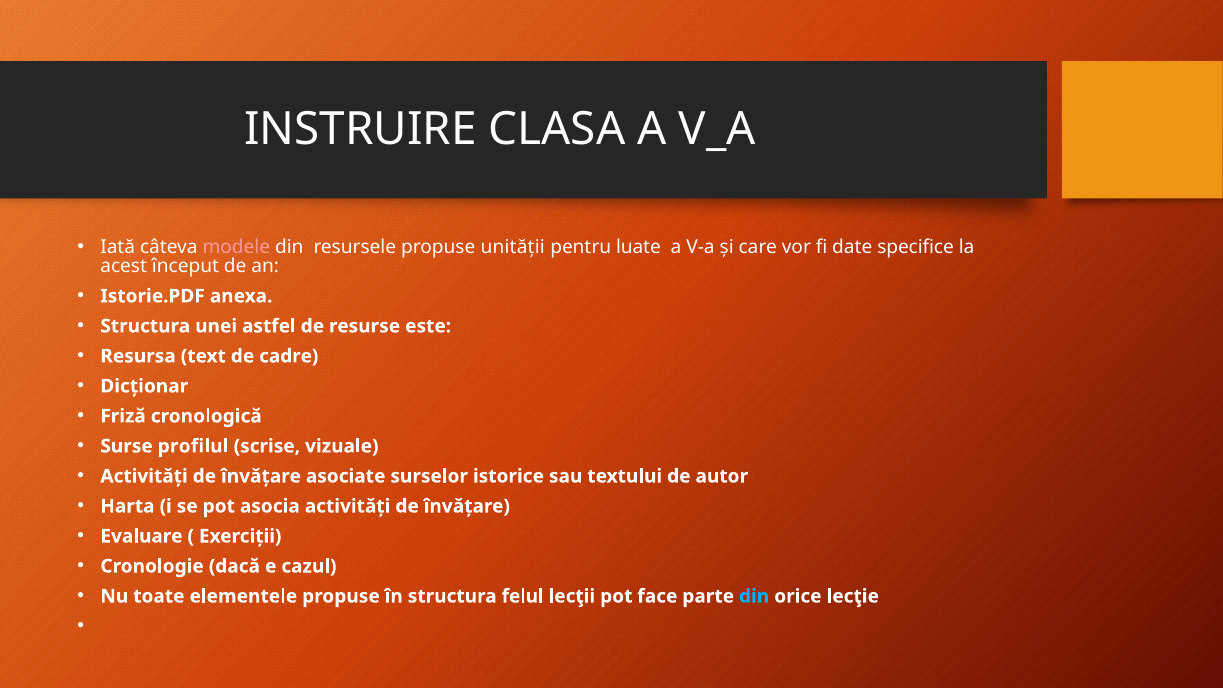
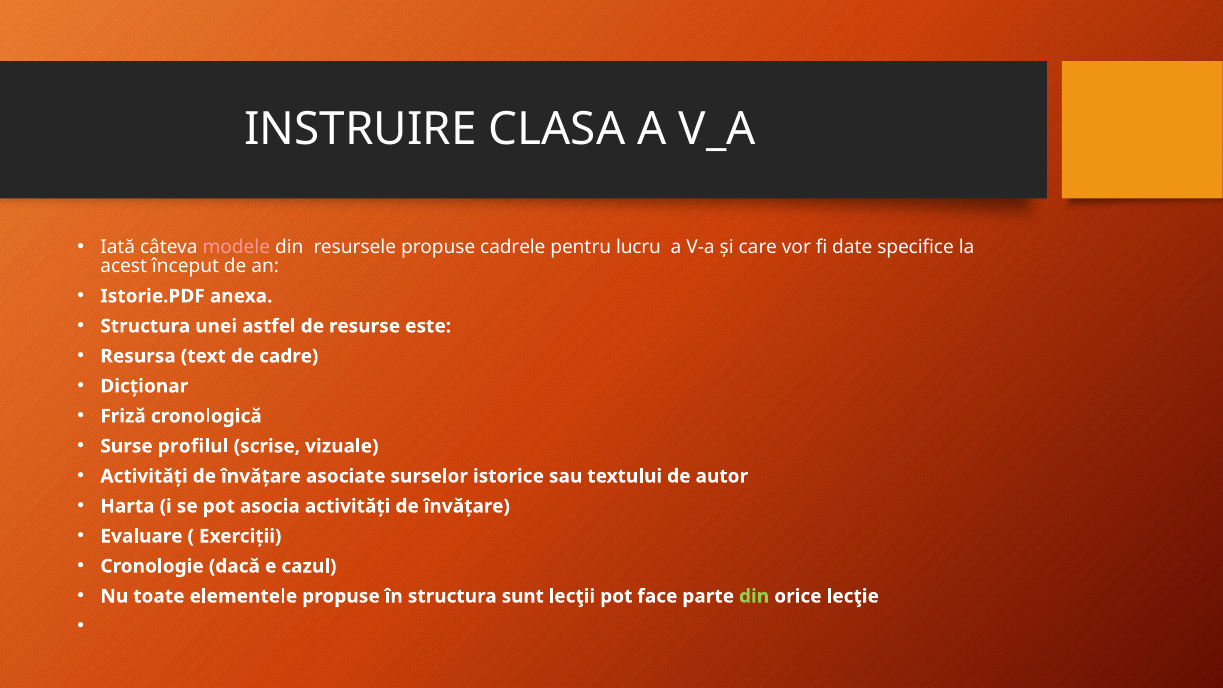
unității: unității -> cadrele (513, 248)
luate: luate -> lucru (639, 248)
felul: felul -> sunt (523, 596)
din colour: light blue -> light green (754, 596)
